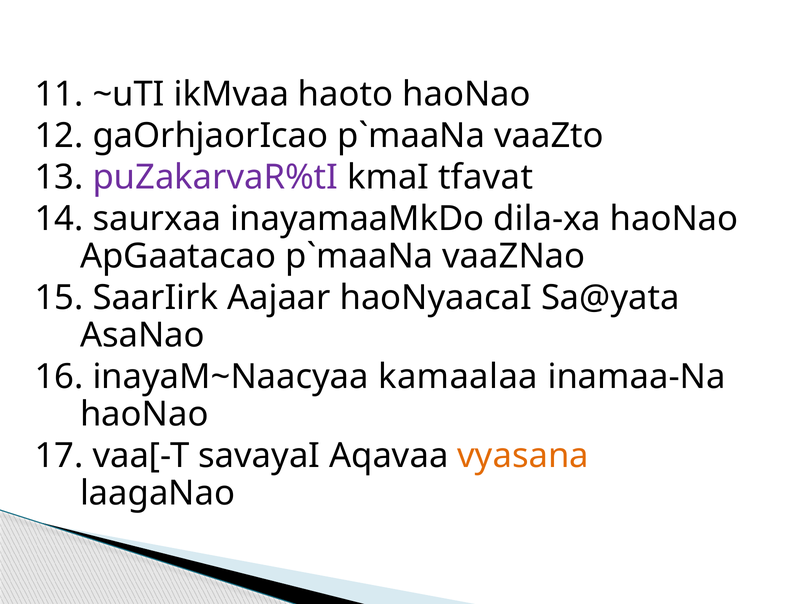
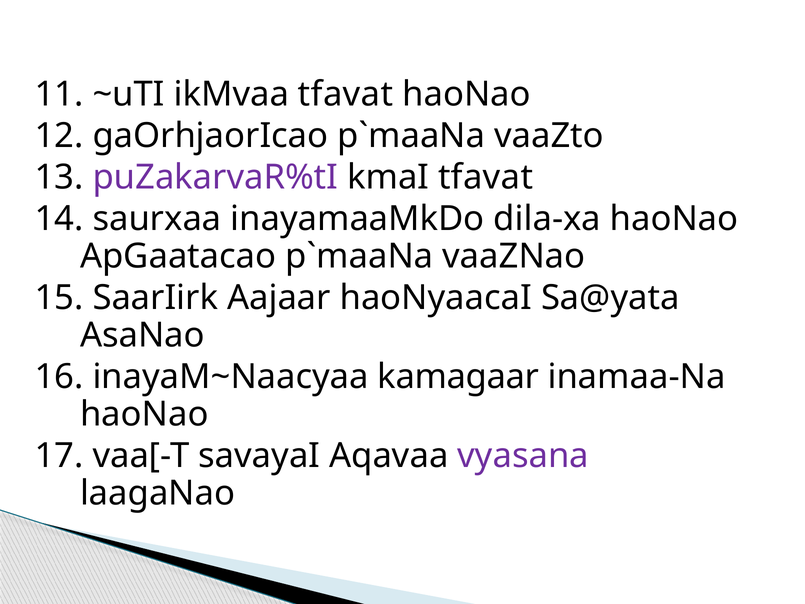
ikMvaa haoto: haoto -> tfavat (346, 94)
kamaalaa: kamaalaa -> kamagaar (458, 376)
vyasana colour: orange -> purple (523, 455)
